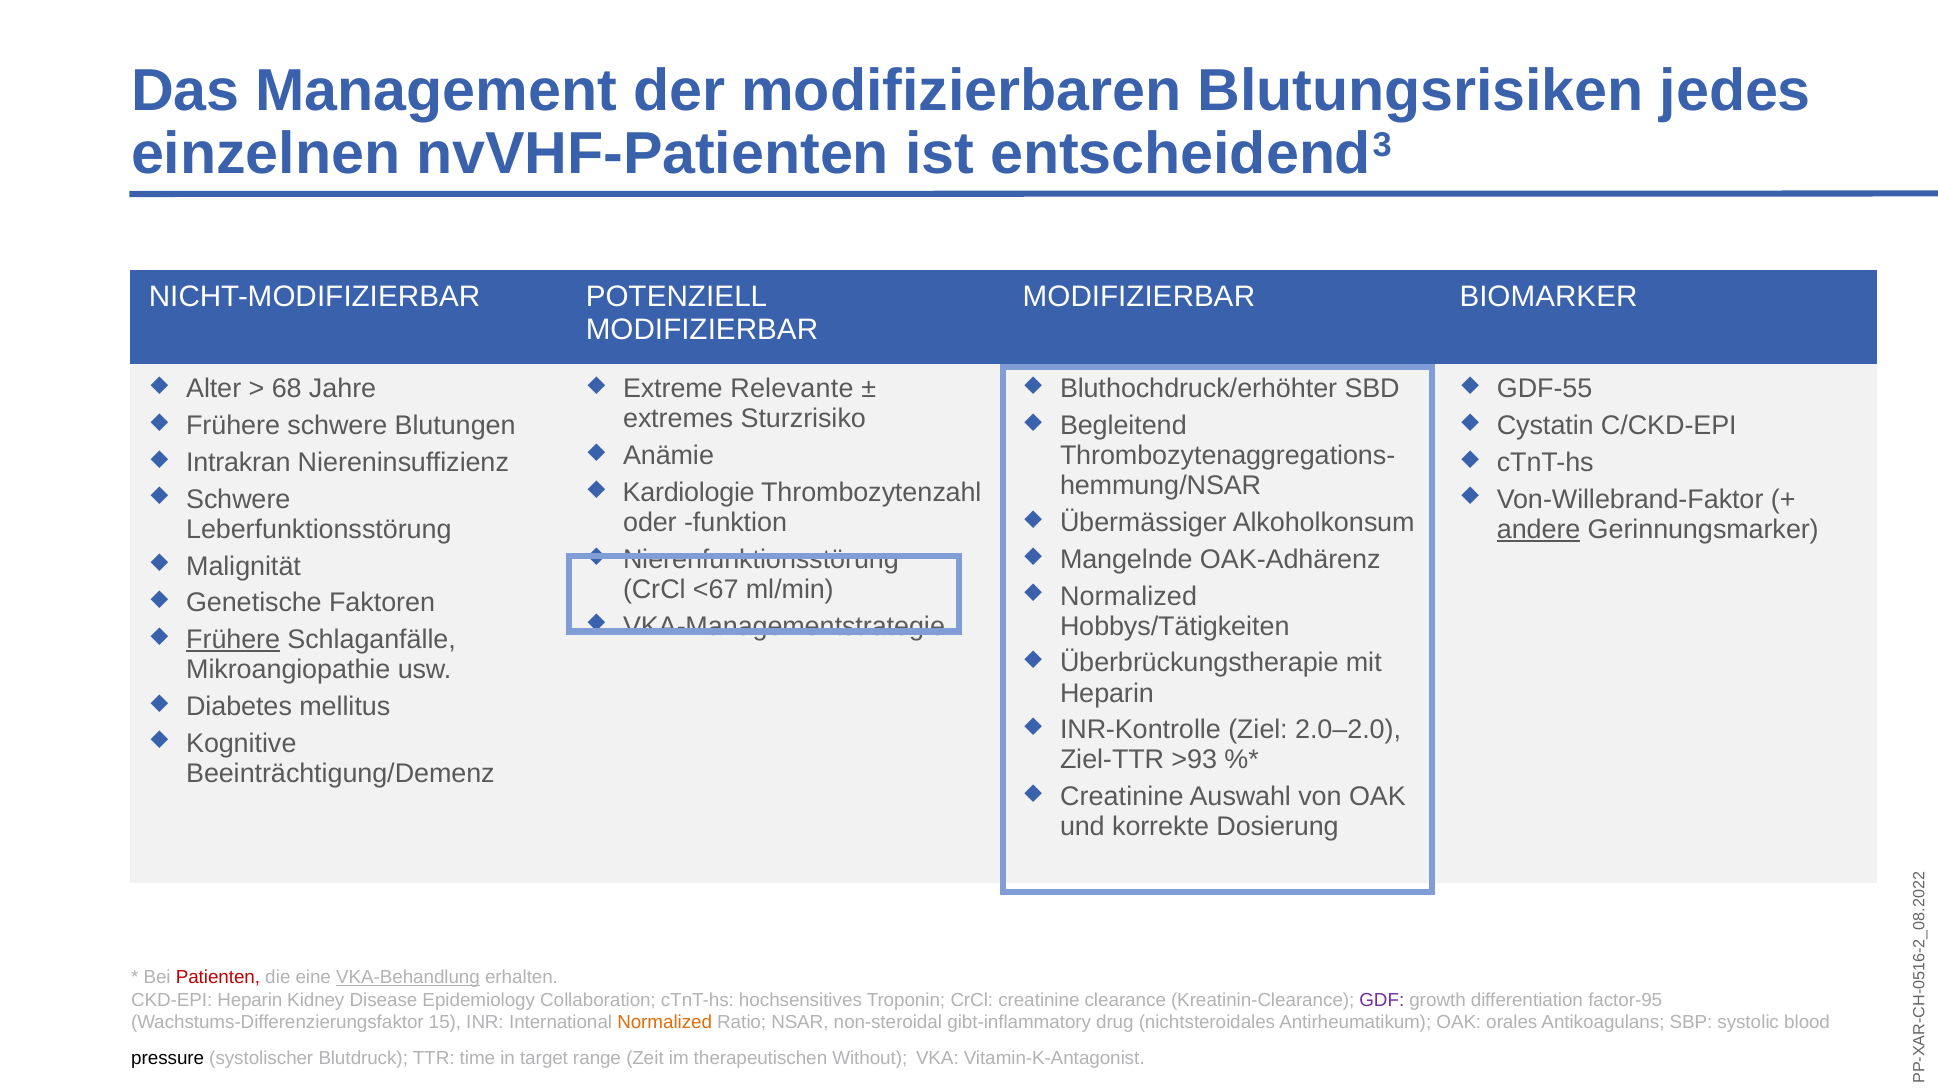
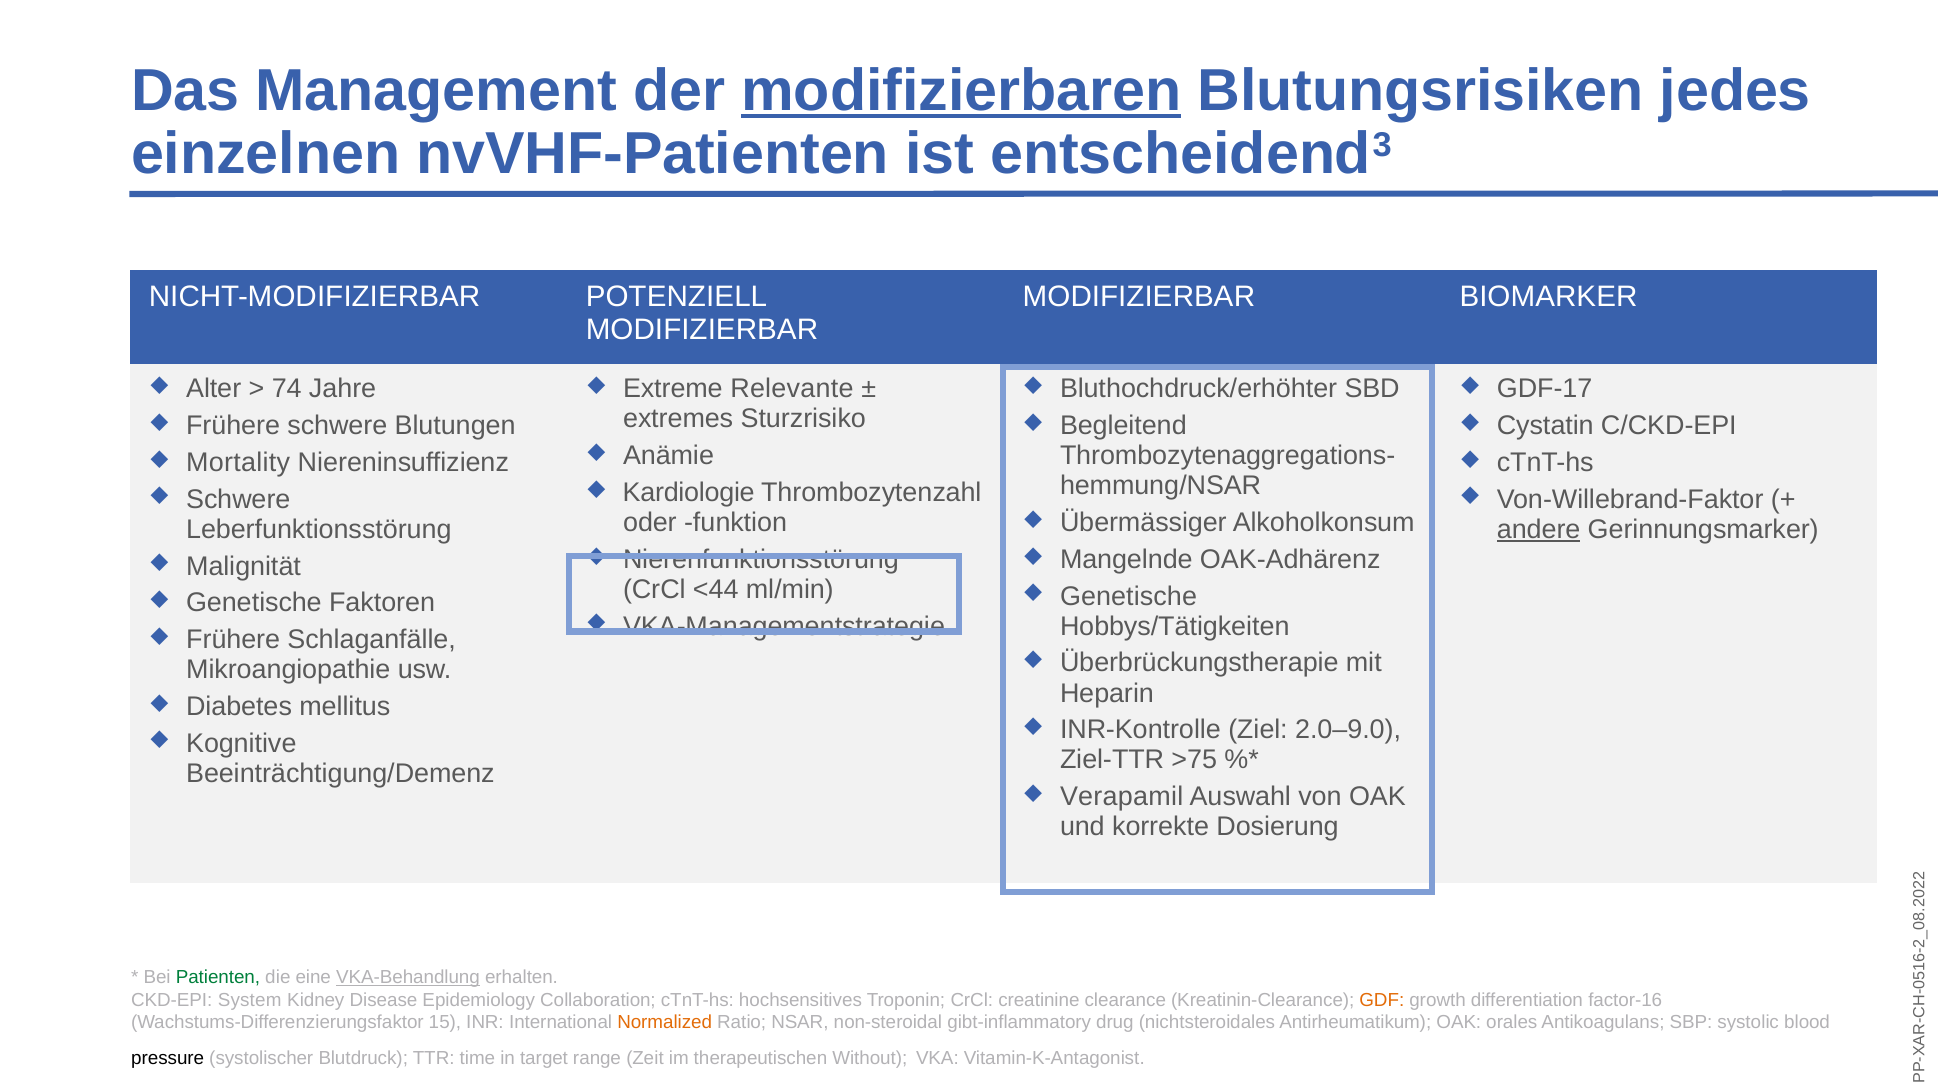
modifizierbaren underline: none -> present (961, 90)
68: 68 -> 74 (287, 389)
GDF-55: GDF-55 -> GDF-17 (1545, 389)
Intrakran: Intrakran -> Mortality (238, 463)
<67: <67 -> <44 (716, 590)
Normalized: Normalized -> Genetische (1129, 596)
Frühere underline: present -> none (233, 640)
2.0–2.0: 2.0–2.0 -> 2.0–9.0 (1348, 730)
>93: >93 -> >75 (1194, 760)
Creatinine: Creatinine -> Verapamil (1122, 797)
Patienten colour: red -> green (218, 978)
CKD-EPI Heparin: Heparin -> System (250, 1000)
GDF colour: purple -> orange (1382, 1000)
factor-95: factor-95 -> factor-16 (1625, 1000)
